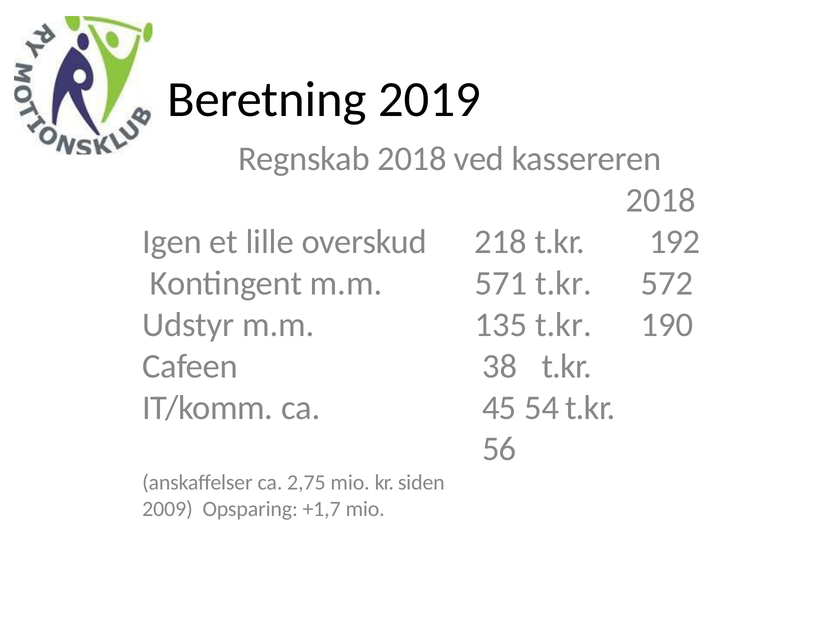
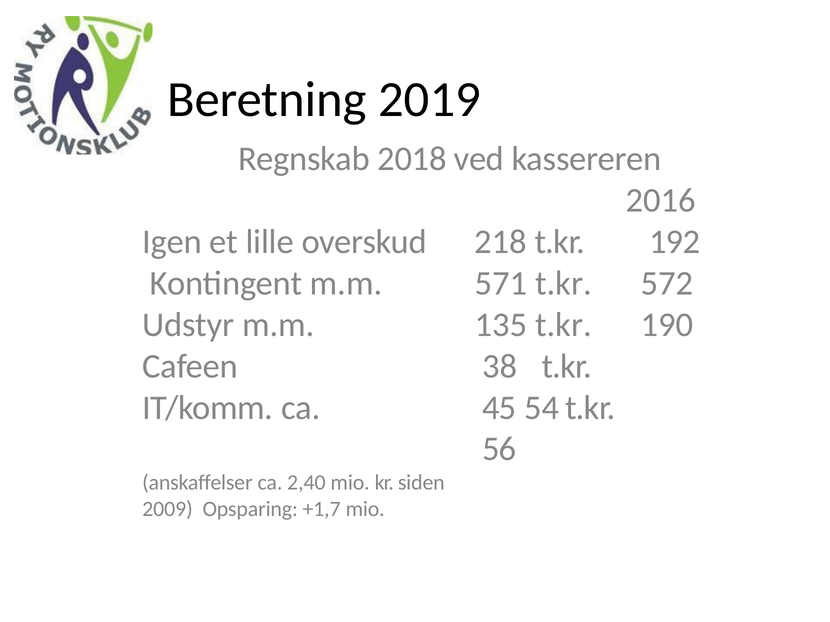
2018: 2018 -> 2016 (661, 200)
2,75: 2,75 -> 2,40 (306, 483)
